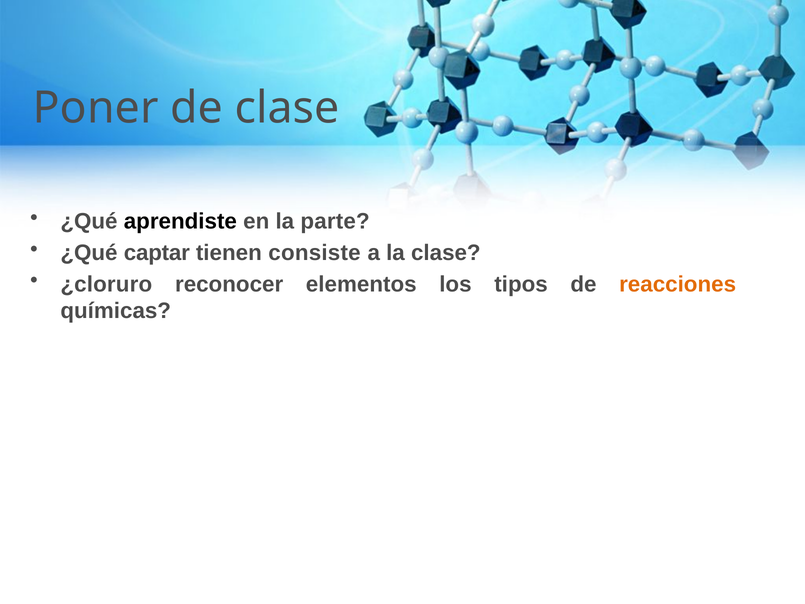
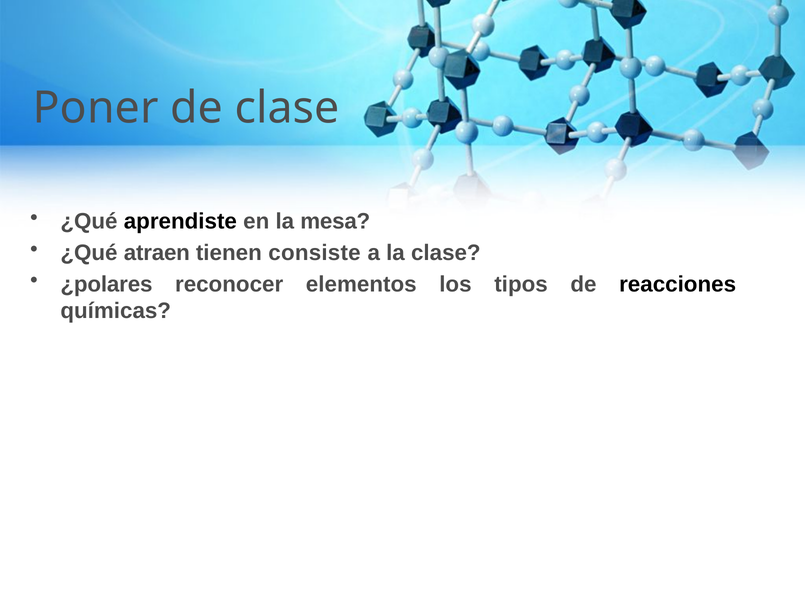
parte: parte -> mesa (335, 221)
captar: captar -> atraen (157, 253)
¿cloruro: ¿cloruro -> ¿polares (106, 284)
reacciones colour: orange -> black (678, 284)
